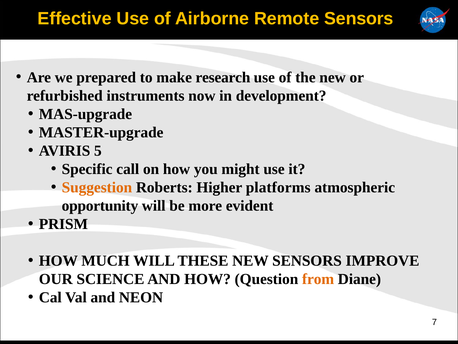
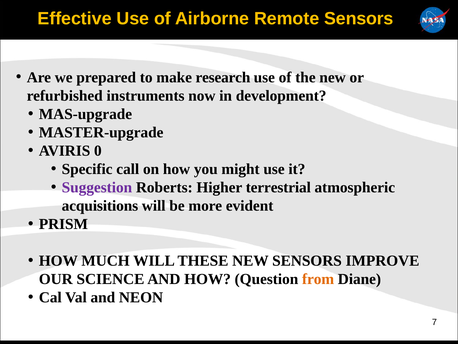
5: 5 -> 0 (98, 151)
Suggestion colour: orange -> purple (97, 187)
platforms: platforms -> terrestrial (278, 187)
opportunity: opportunity -> acquisitions (100, 206)
